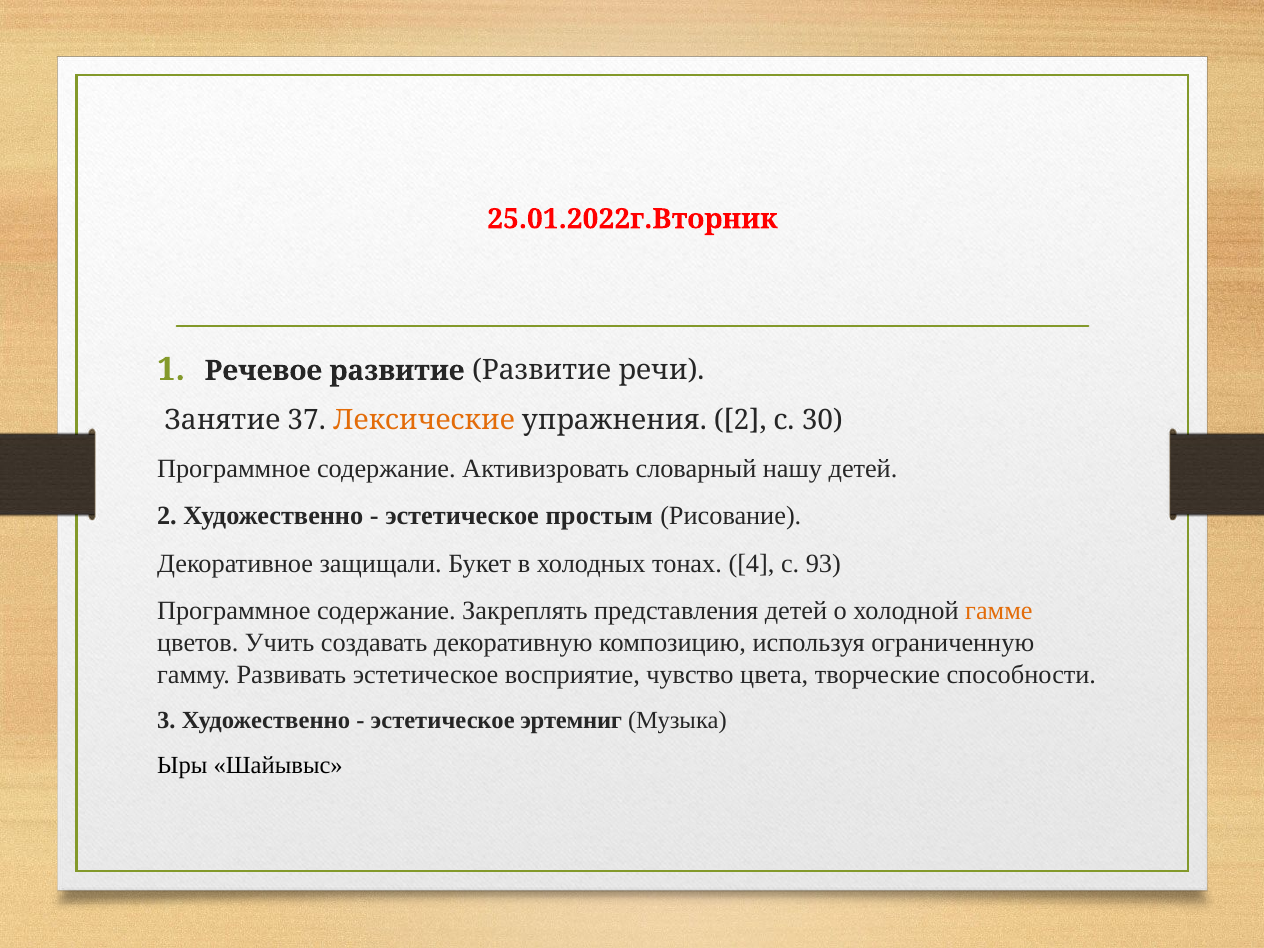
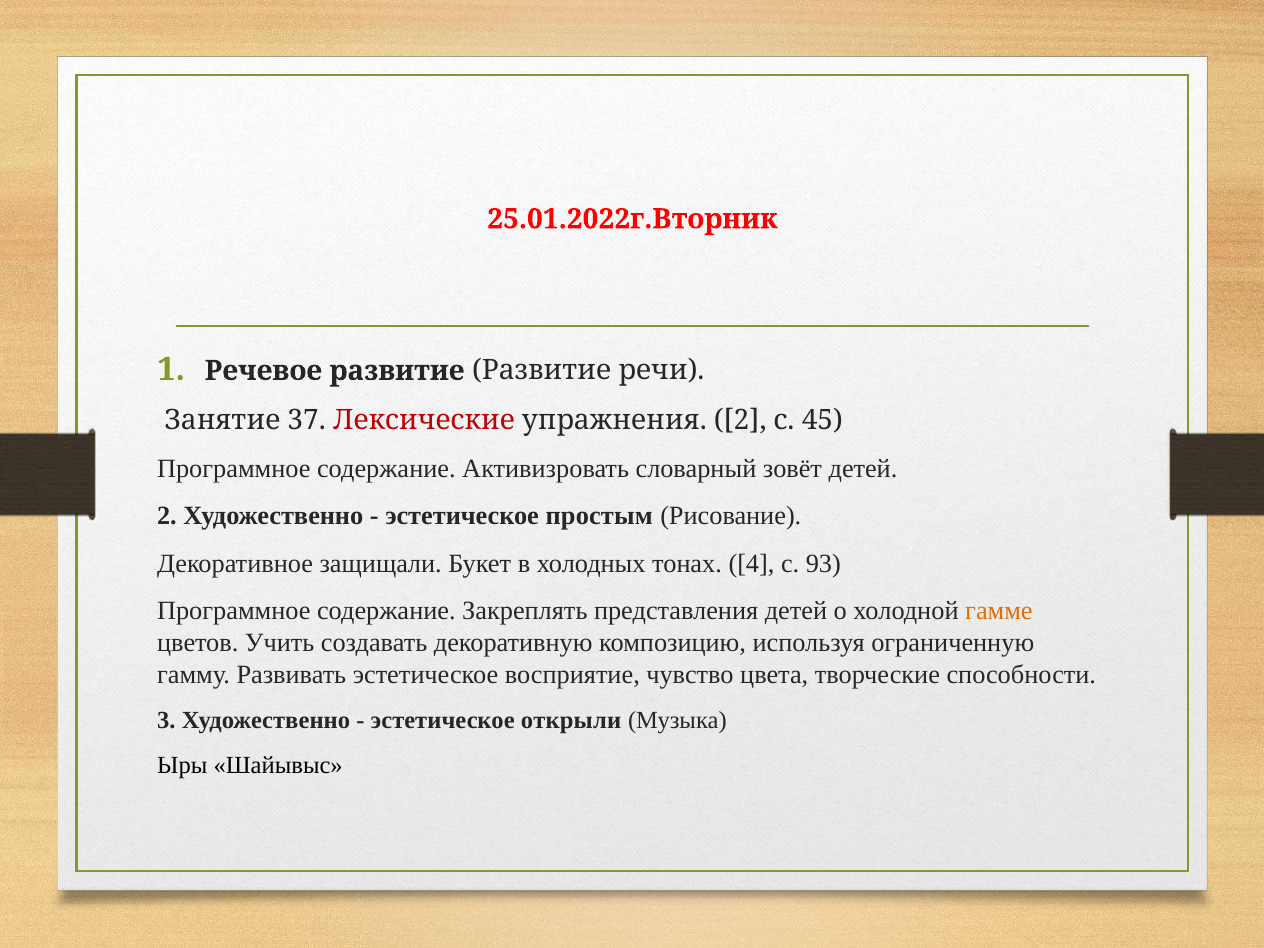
Лексические colour: orange -> red (424, 420)
30: 30 -> 45 (822, 420)
нашу: нашу -> зовёт (792, 469)
эртемниг: эртемниг -> открыли (571, 720)
